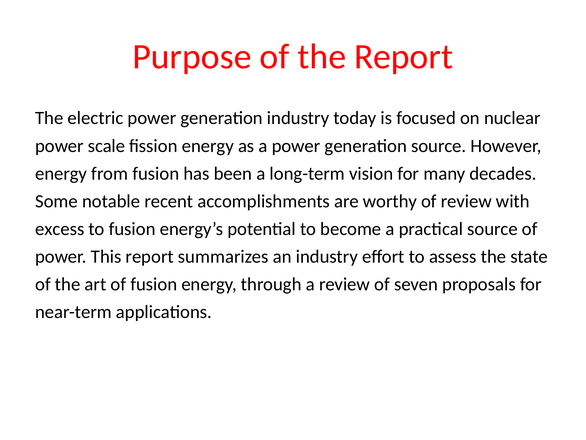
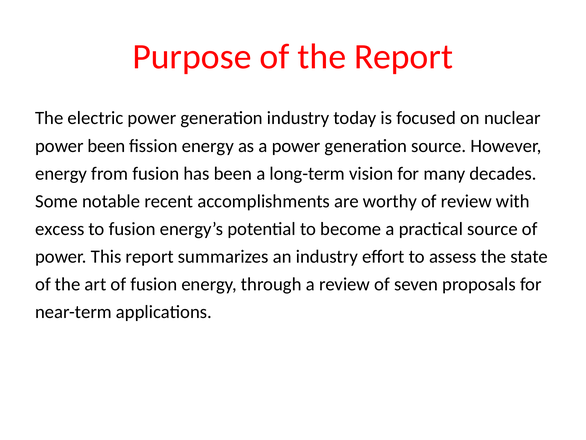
power scale: scale -> been (107, 146)
